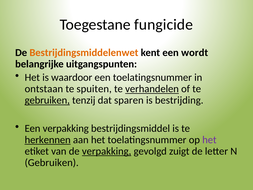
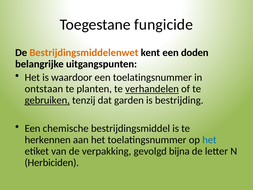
wordt: wordt -> doden (195, 53)
spuiten: spuiten -> planten (94, 89)
sparen: sparen -> garden (129, 100)
Een verpakking: verpakking -> chemische (66, 128)
herkennen underline: present -> none (48, 140)
het colour: purple -> blue (209, 140)
verpakking underline: present -> none (107, 151)
zuigt: zuigt -> bijna (179, 151)
Gebruiken: Gebruiken -> Herbiciden (52, 162)
